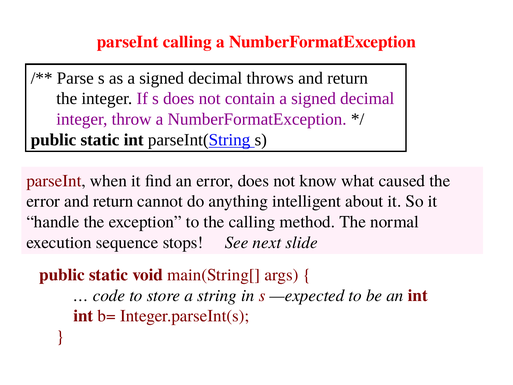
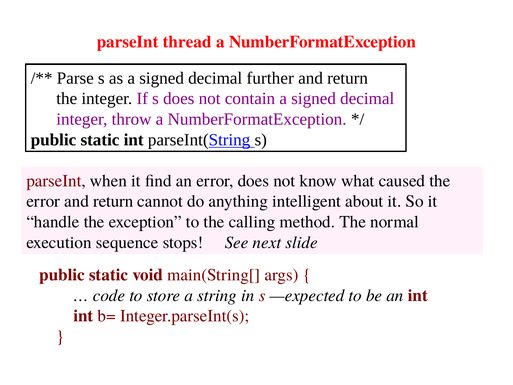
parseInt calling: calling -> thread (187, 42)
throws: throws -> further (270, 78)
